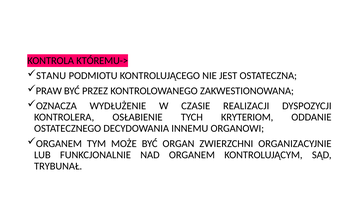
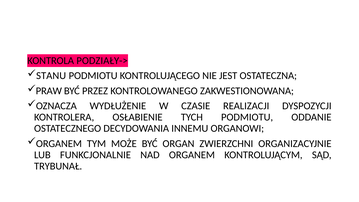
KTÓREMU->: KTÓREMU-> -> PODZIAŁY-> (102, 61)
TYCH KRYTERIOM: KRYTERIOM -> PODMIOTU (247, 117)
